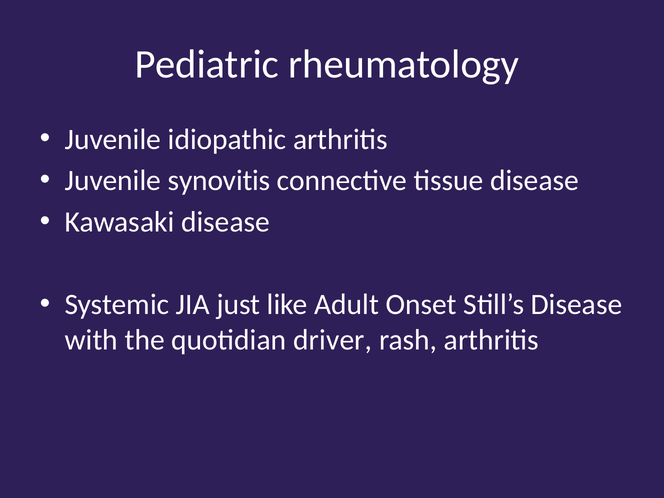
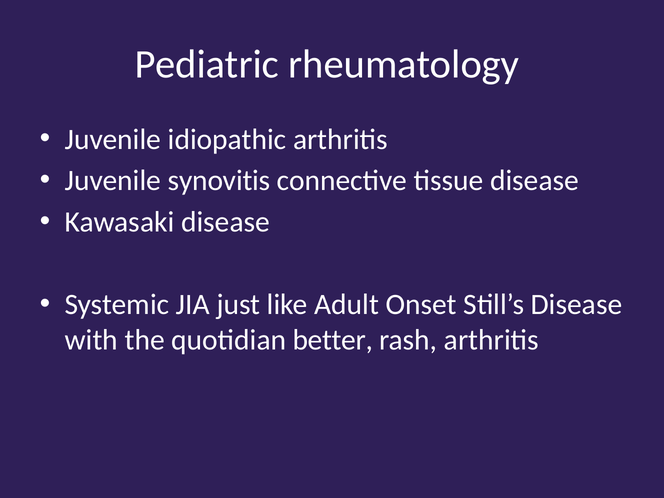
driver: driver -> better (333, 340)
